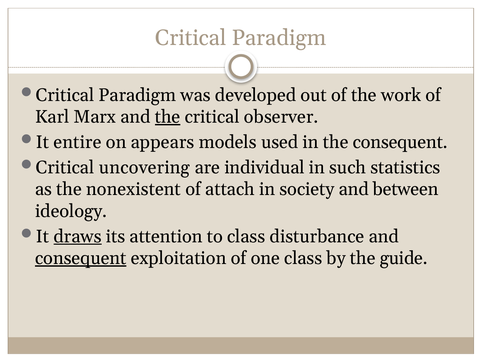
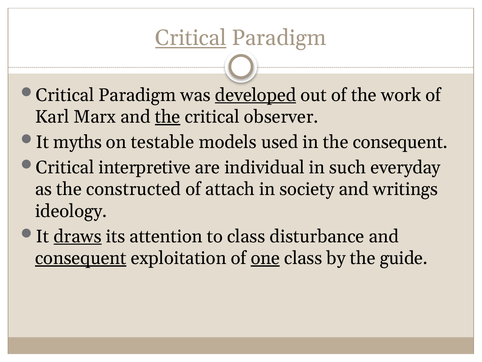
Critical underline: none -> present (191, 38)
developed underline: none -> present (256, 95)
entire: entire -> myths (78, 142)
appears: appears -> testable (163, 142)
uncovering: uncovering -> interpretive (145, 167)
statistics: statistics -> everyday (405, 167)
nonexistent: nonexistent -> constructed (134, 189)
between: between -> writings (406, 189)
one underline: none -> present (265, 258)
